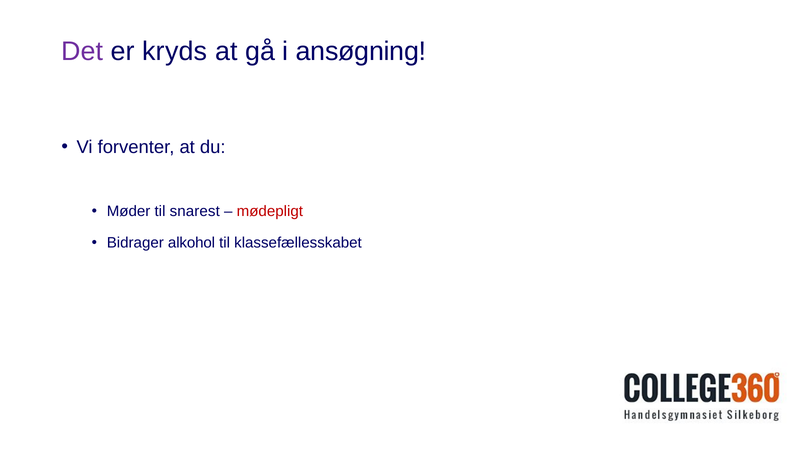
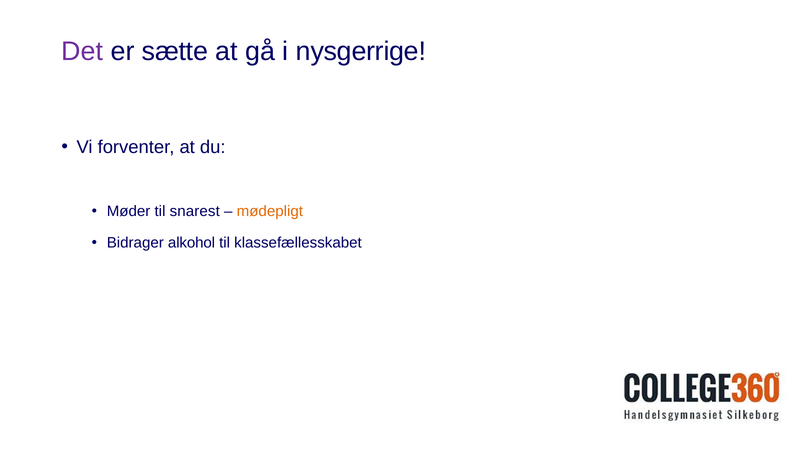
kryds: kryds -> sætte (175, 52)
ansøgning: ansøgning -> nysgerrige (361, 52)
mødepligt colour: red -> orange (270, 212)
